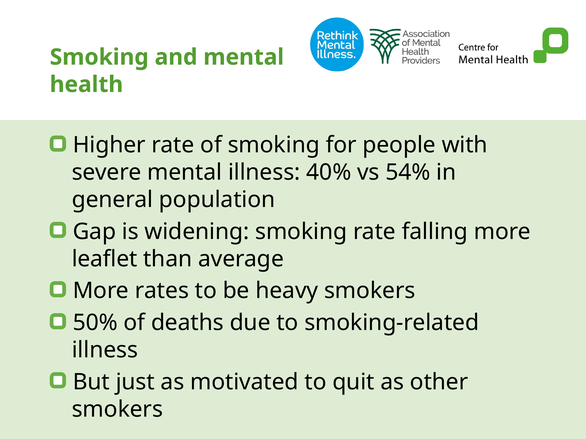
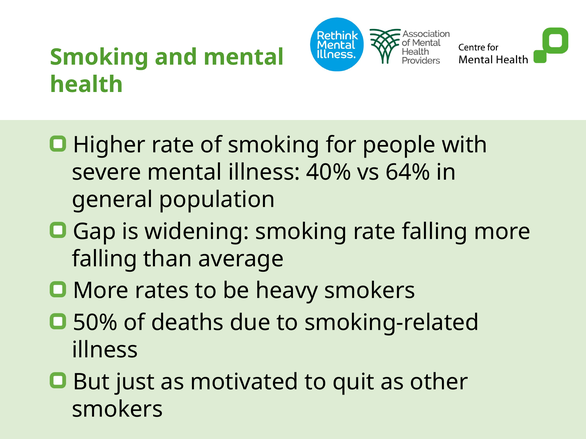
54%: 54% -> 64% (408, 173)
leaflet: leaflet -> falling (105, 259)
